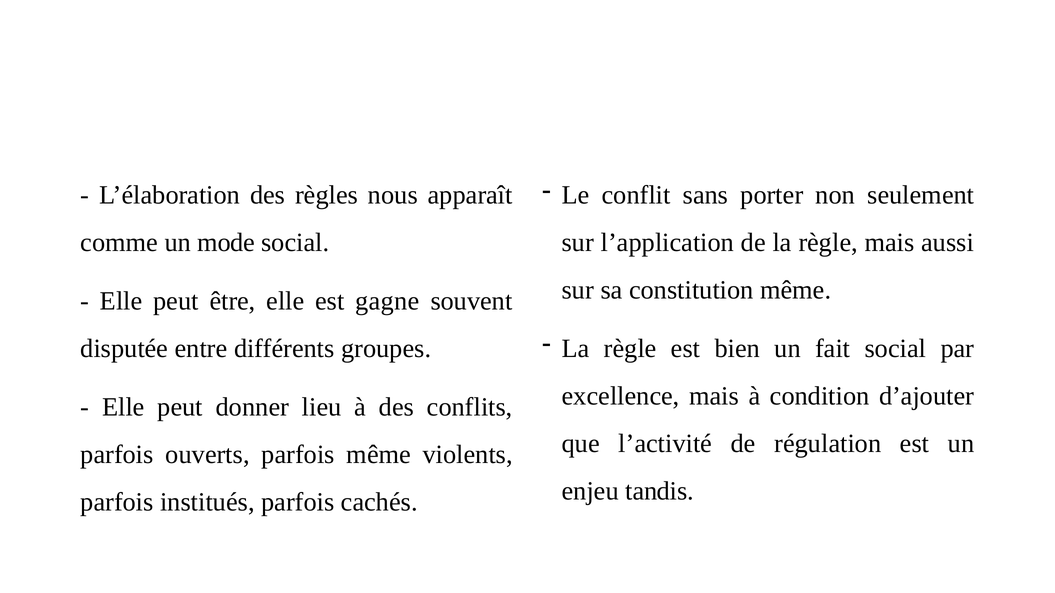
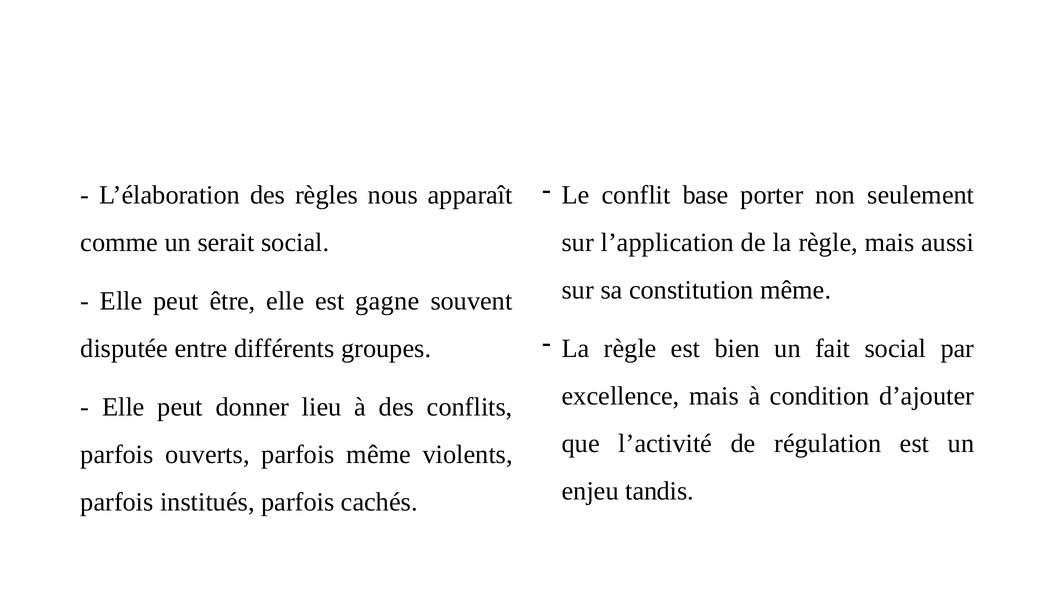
sans: sans -> base (706, 195)
mode: mode -> serait (226, 243)
